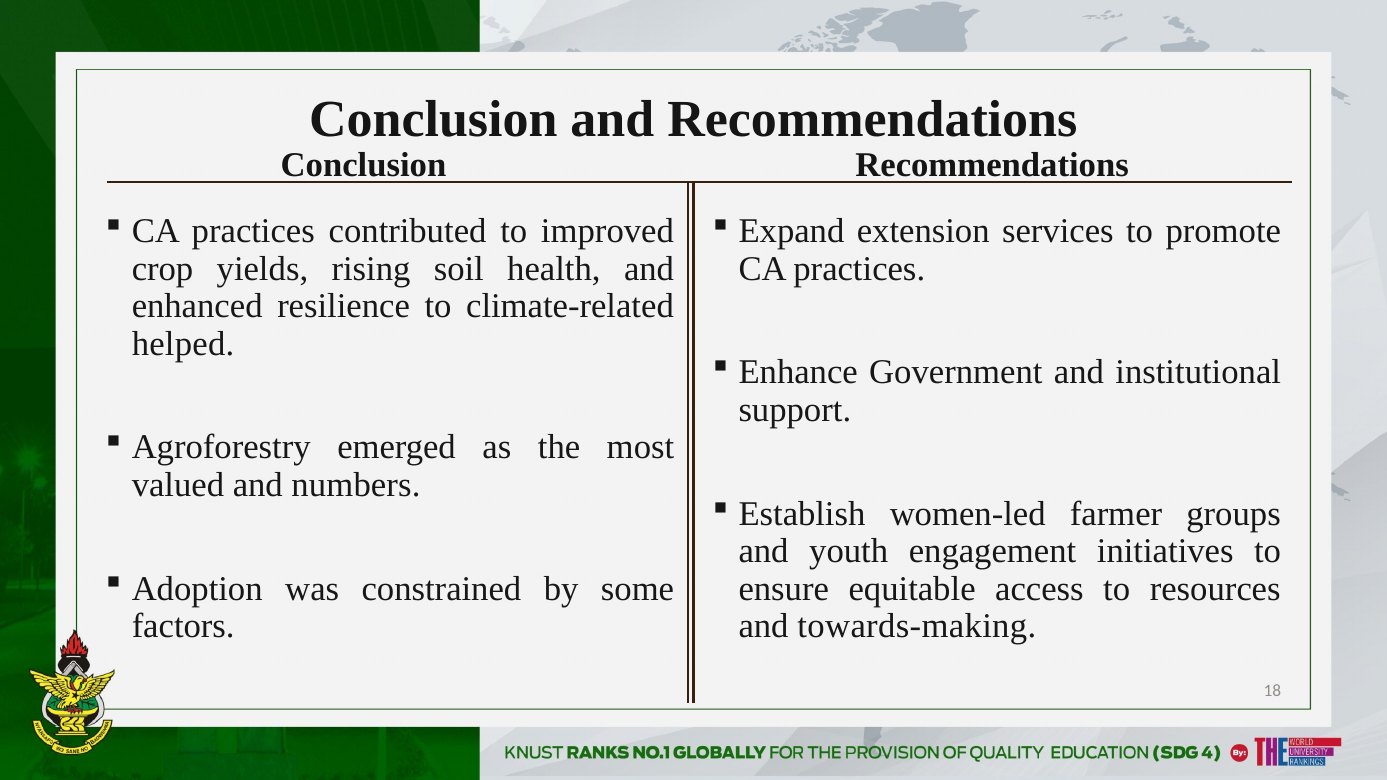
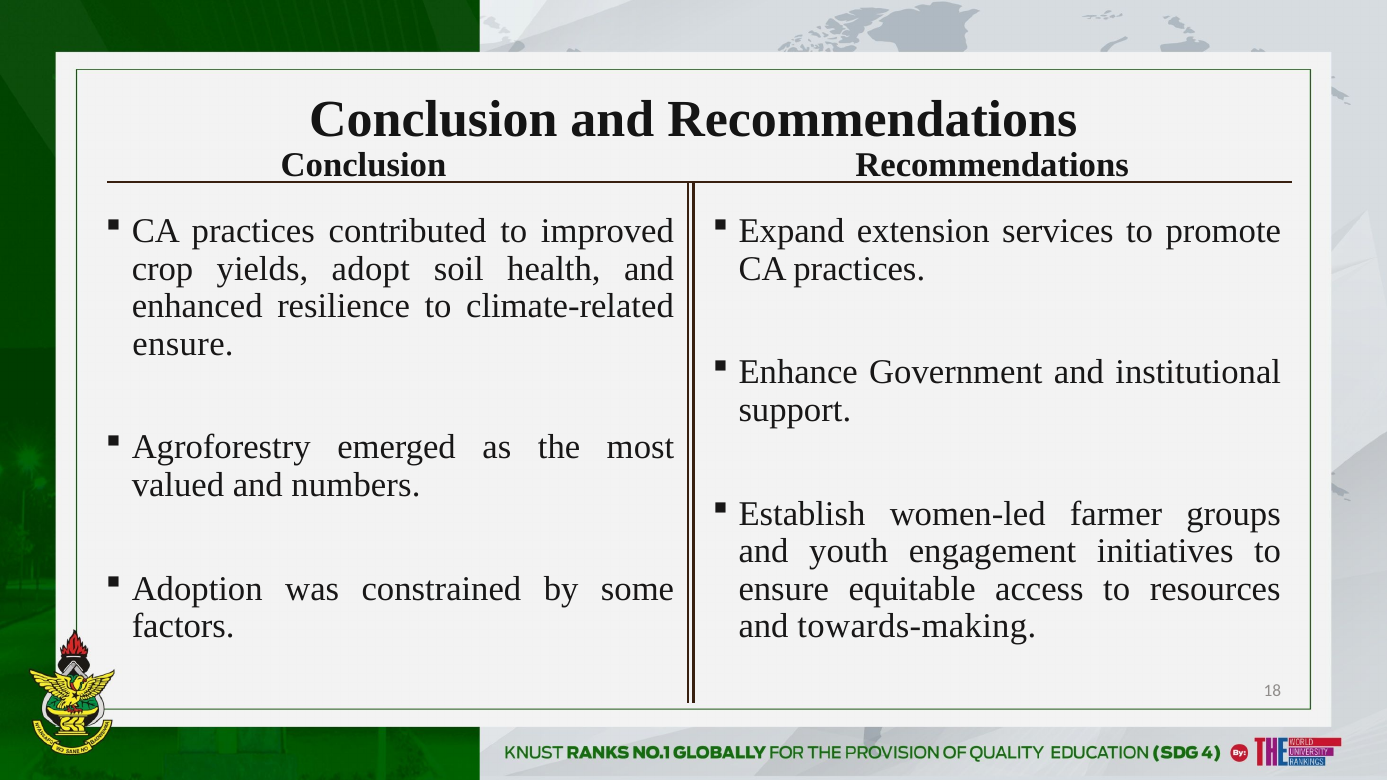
rising: rising -> adopt (371, 269)
helped: helped -> ensure (183, 344)
